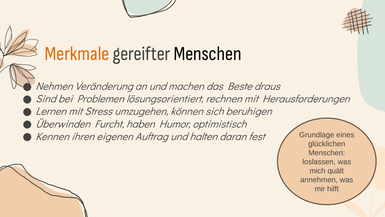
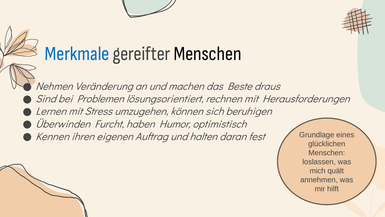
Merkmale colour: orange -> blue (77, 53)
